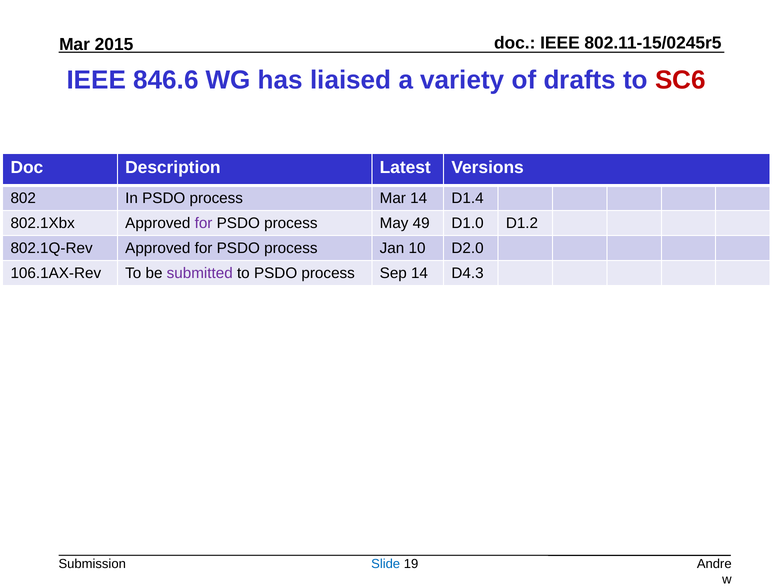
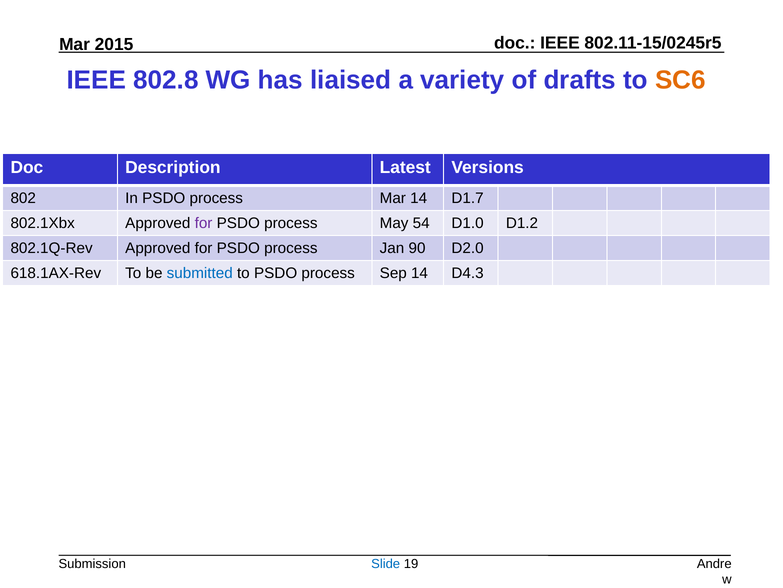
846.6: 846.6 -> 802.8 (166, 80)
SC6 colour: red -> orange (680, 80)
D1.4: D1.4 -> D1.7 (468, 198)
49: 49 -> 54 (421, 223)
10: 10 -> 90 (417, 248)
106.1AX-Rev: 106.1AX-Rev -> 618.1AX-Rev (56, 273)
submitted colour: purple -> blue (200, 273)
